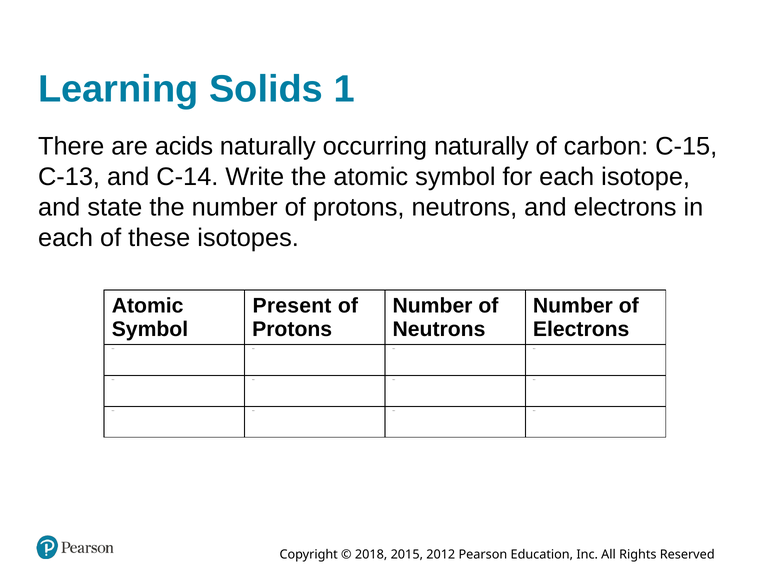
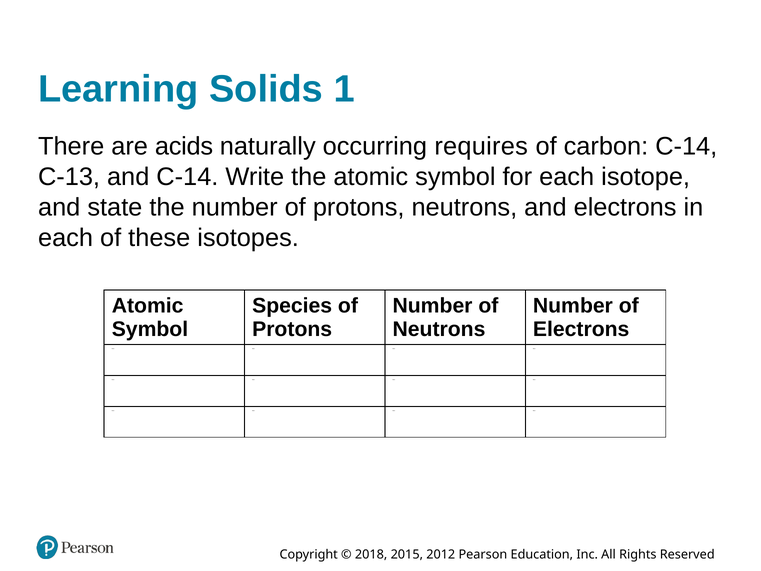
occurring naturally: naturally -> requires (481, 147)
carbon C-15: C-15 -> C-14 (686, 147)
Present: Present -> Species (292, 306)
